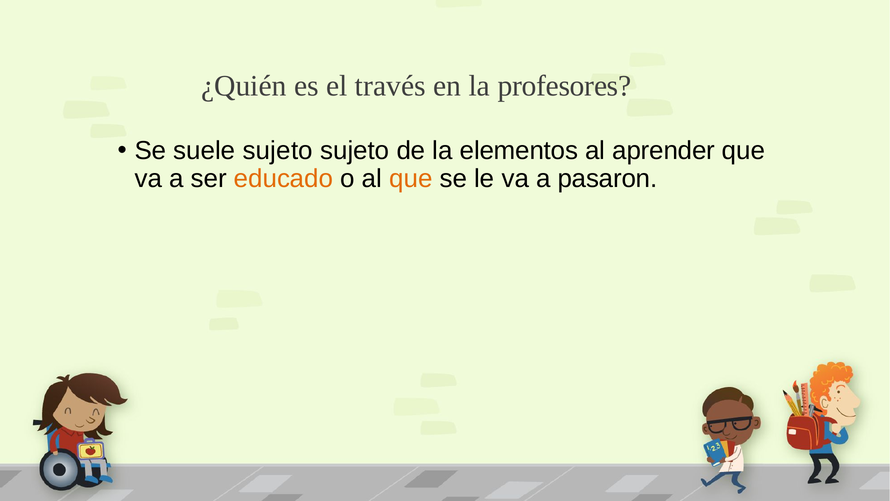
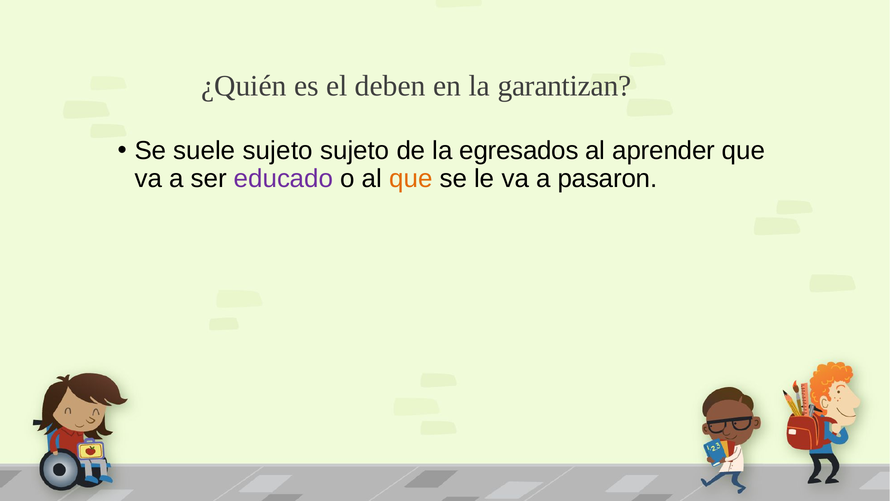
través: través -> deben (390, 86)
profesores: profesores -> garantizan (564, 86)
elementos: elementos -> egresados (519, 151)
educado colour: orange -> purple (284, 179)
